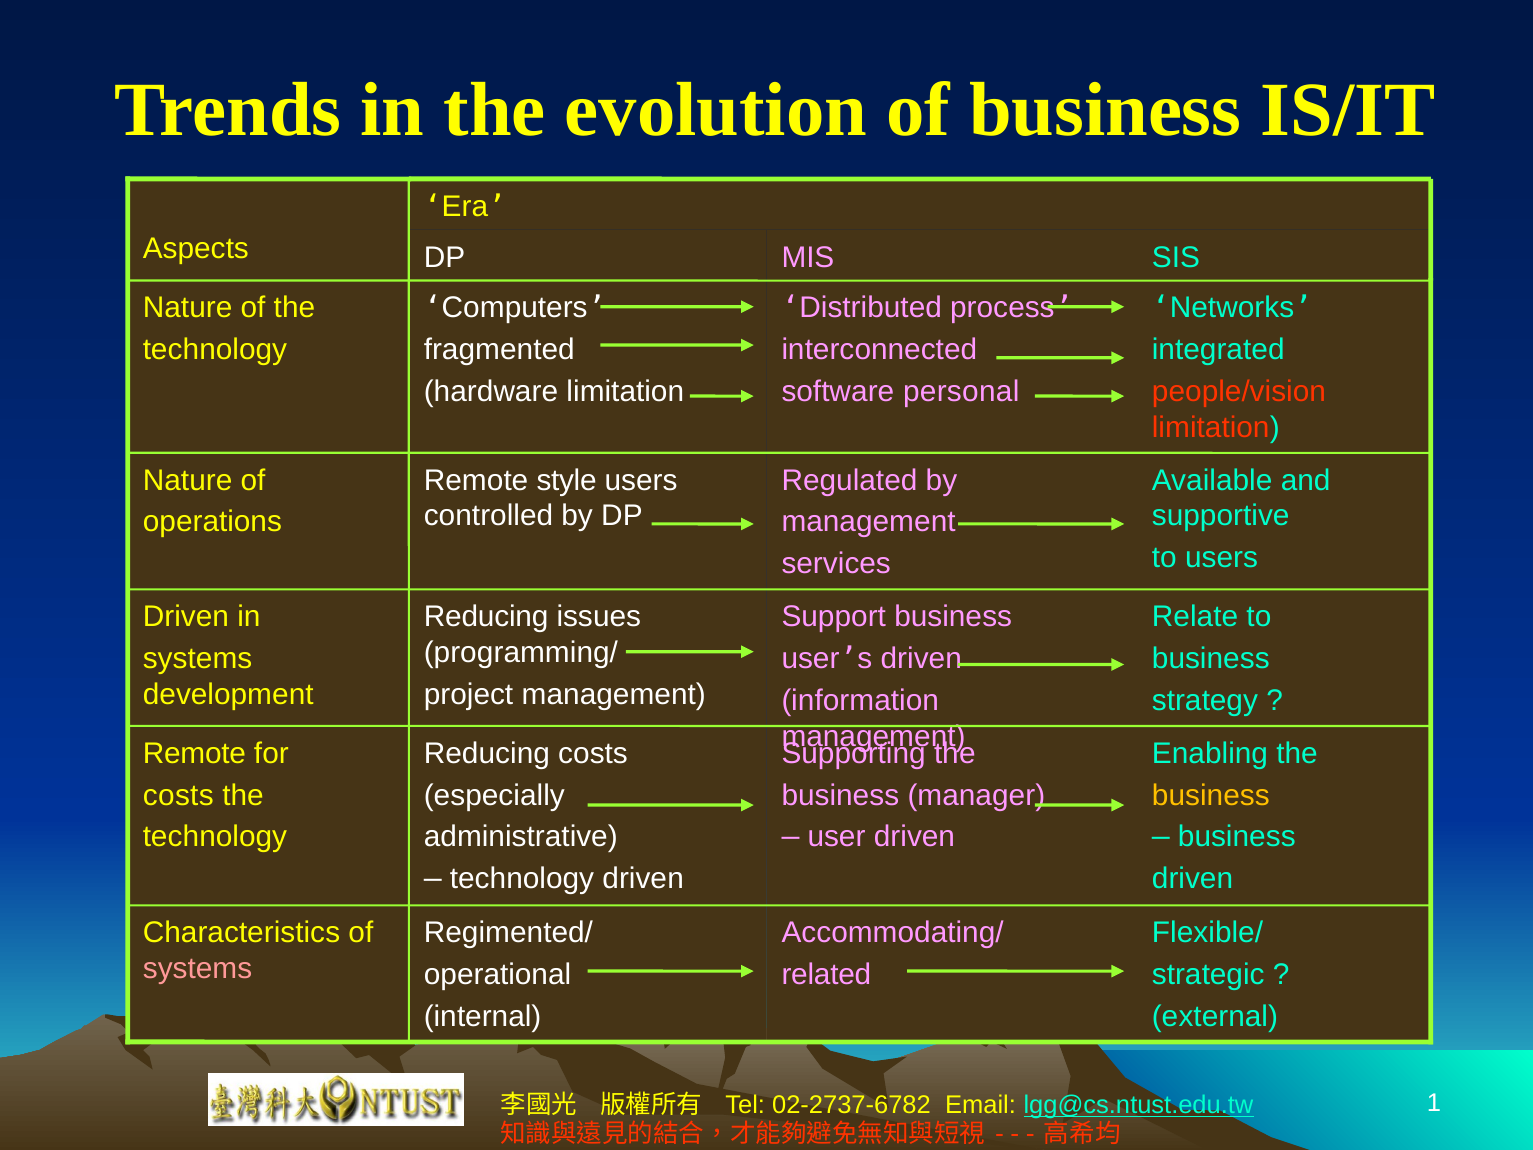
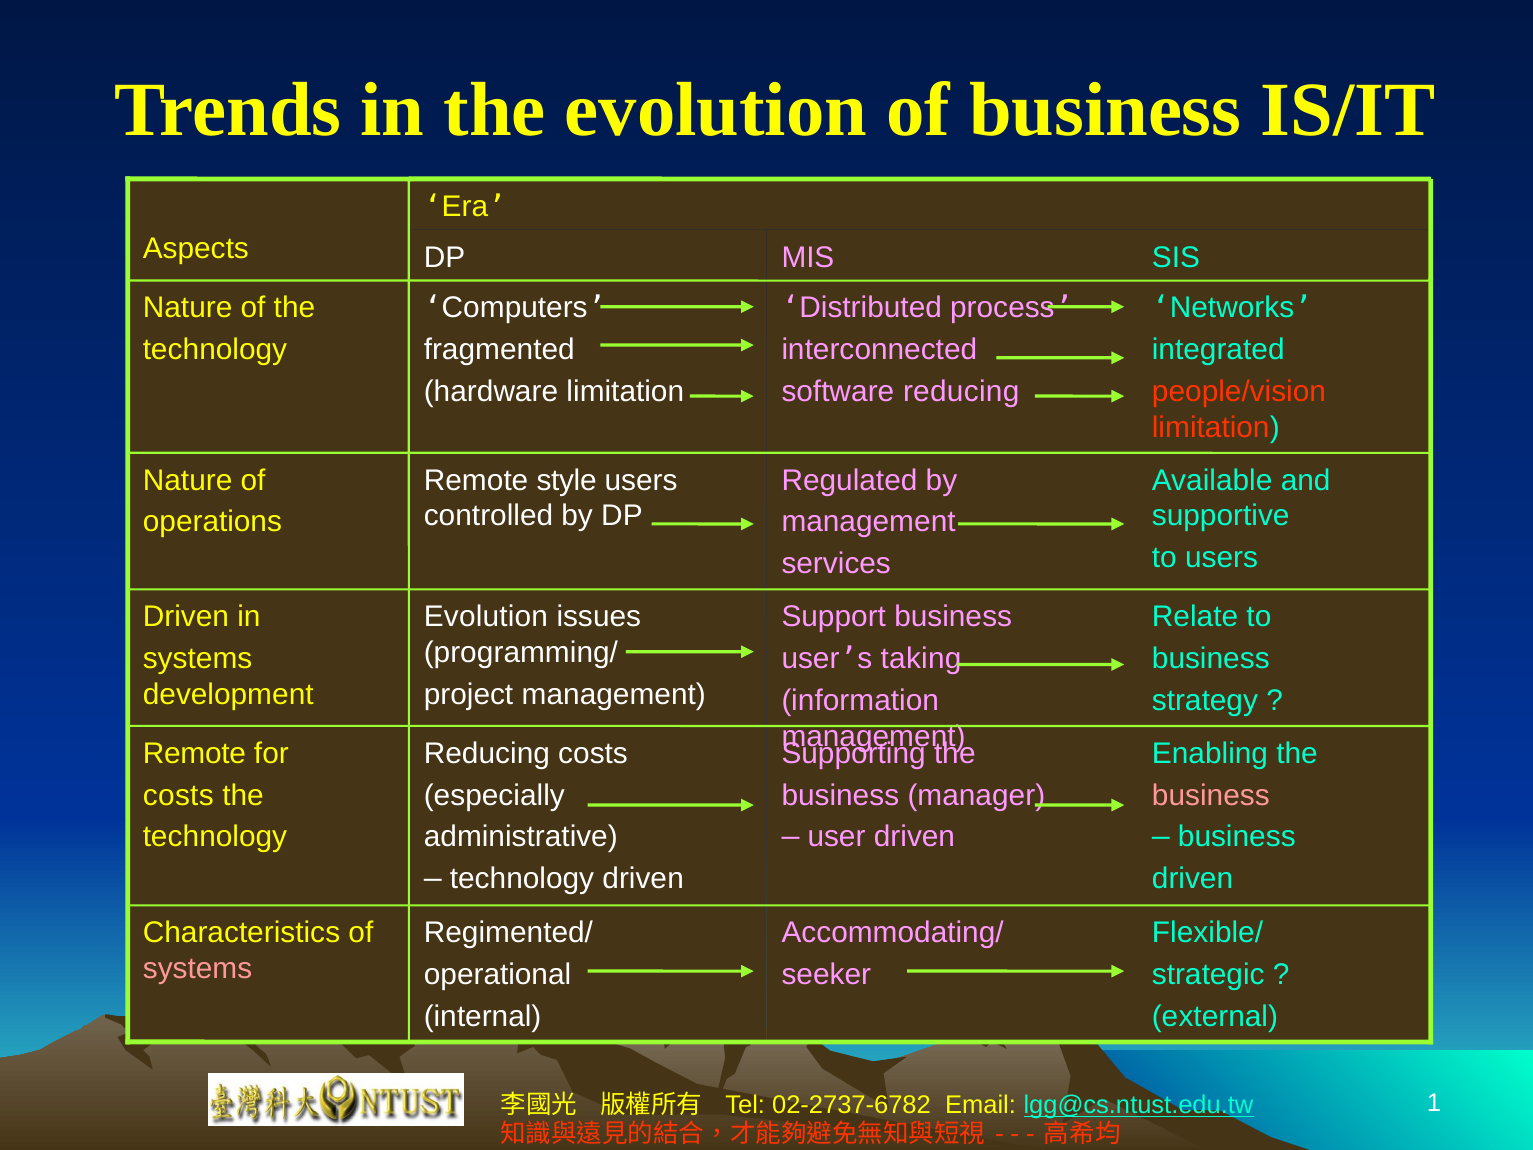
software personal: personal -> reducing (961, 392)
Reducing: Reducing -> Evolution (486, 617)
user’s driven: driven -> taking (921, 658)
business colour: yellow -> pink (1211, 795)
related: related -> seeker (826, 974)
